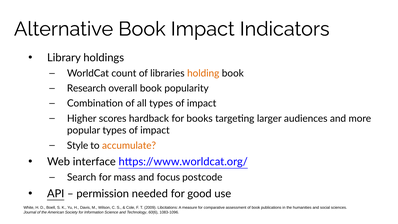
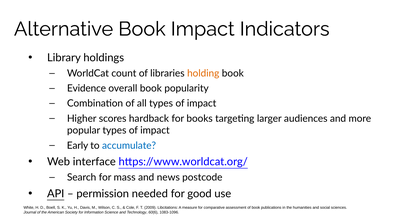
Research: Research -> Evidence (86, 88)
Style: Style -> Early (78, 145)
accumulate colour: orange -> blue (129, 145)
focus: focus -> news (168, 177)
